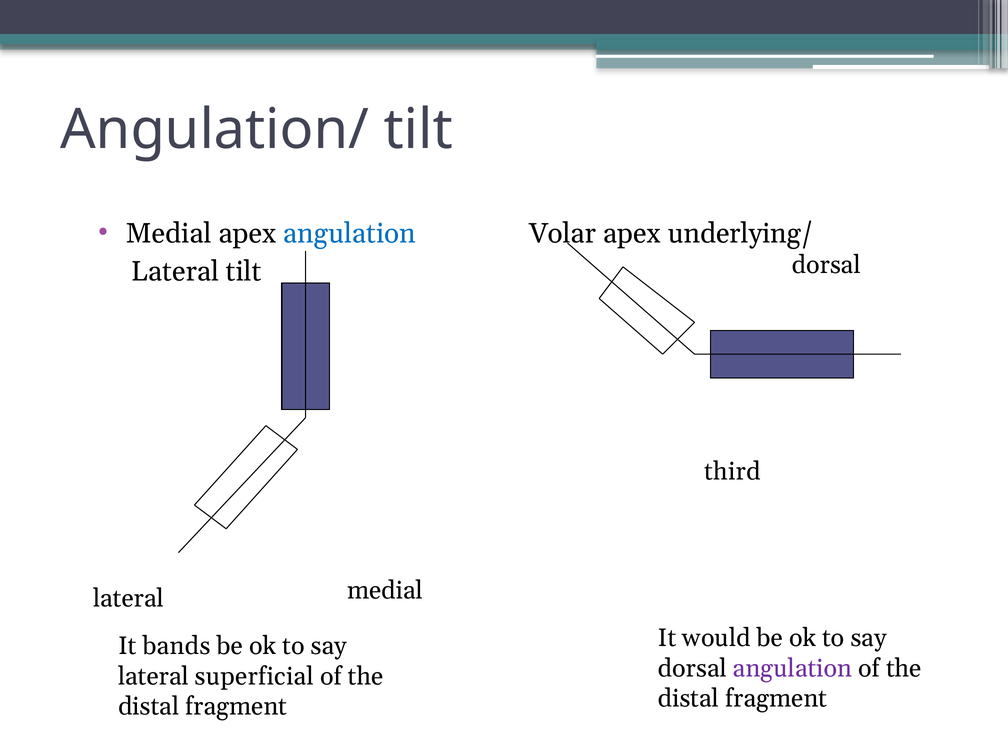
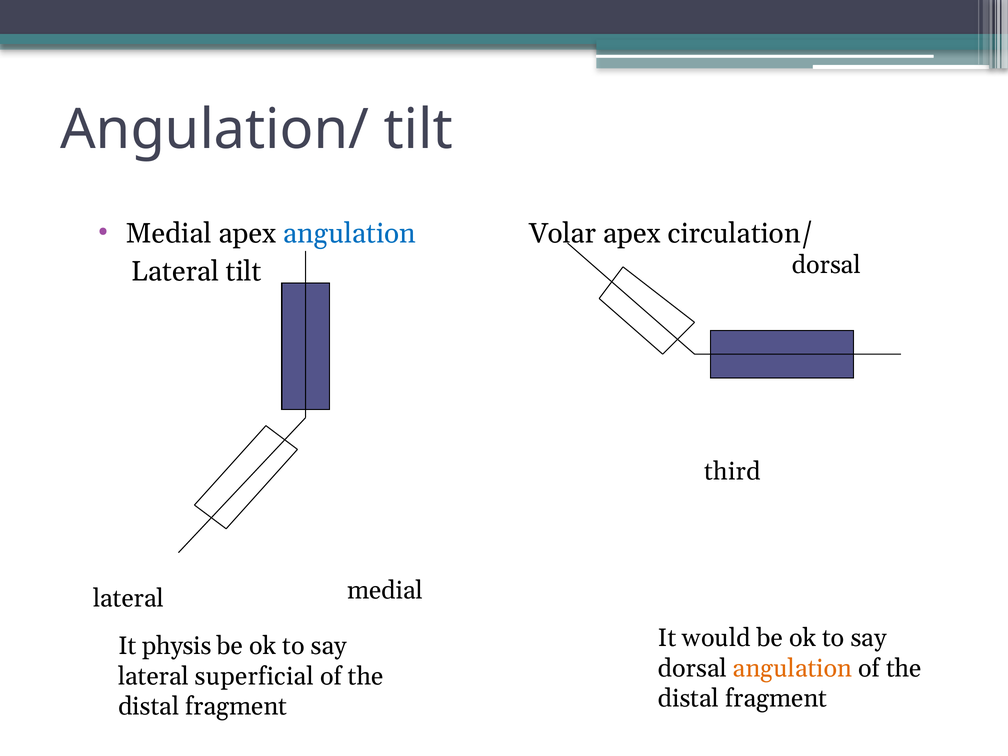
underlying/: underlying/ -> circulation/ (741, 234)
bands: bands -> physis (177, 646)
angulation colour: purple -> orange (793, 668)
